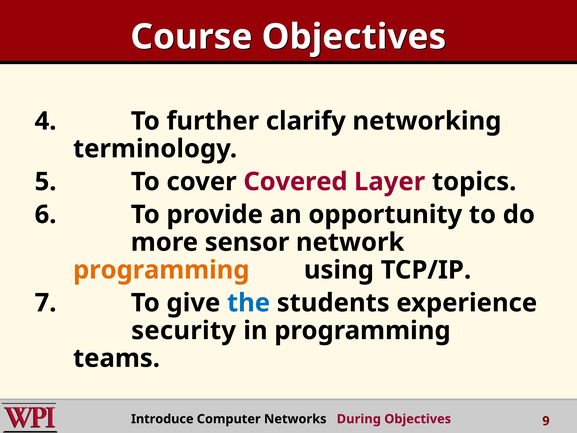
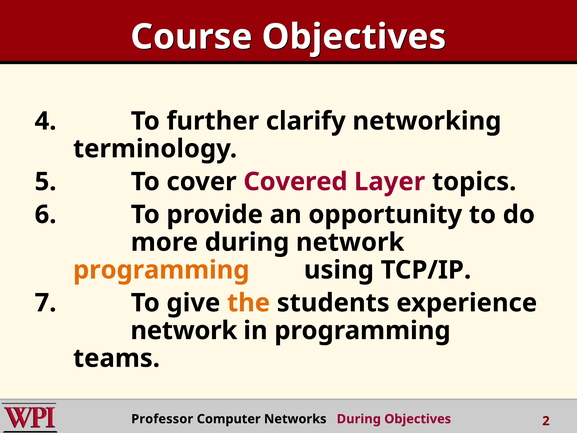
more sensor: sensor -> during (247, 242)
the colour: blue -> orange (249, 303)
security: security -> network (184, 330)
Introduce: Introduce -> Professor (162, 419)
9: 9 -> 2 (546, 421)
